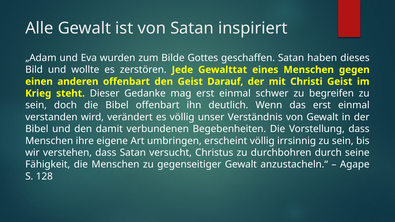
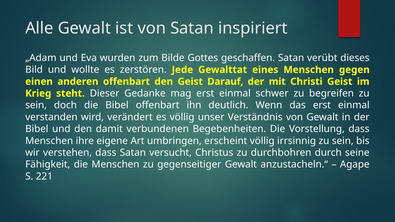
haben: haben -> verübt (322, 58)
128: 128 -> 221 (44, 176)
